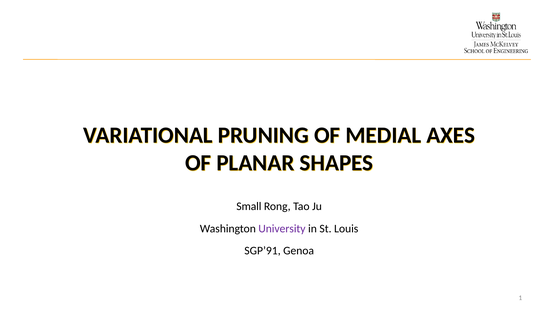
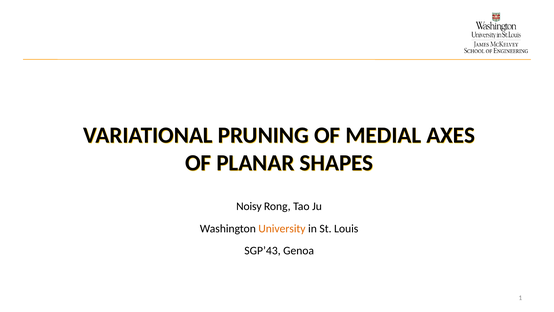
Small: Small -> Noisy (249, 206)
University colour: purple -> orange (282, 228)
SGP’91: SGP’91 -> SGP’43 (263, 250)
